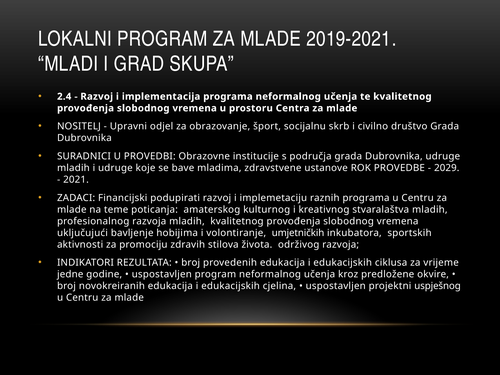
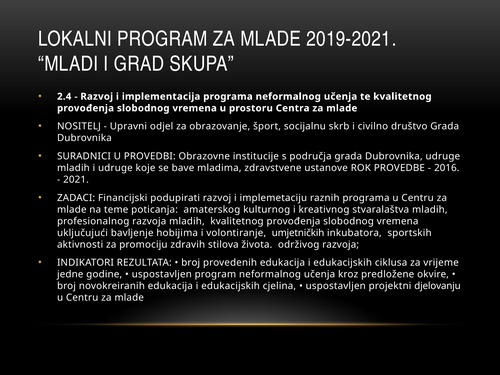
2029: 2029 -> 2016 (447, 168)
uspješnog: uspješnog -> djelovanju (438, 286)
